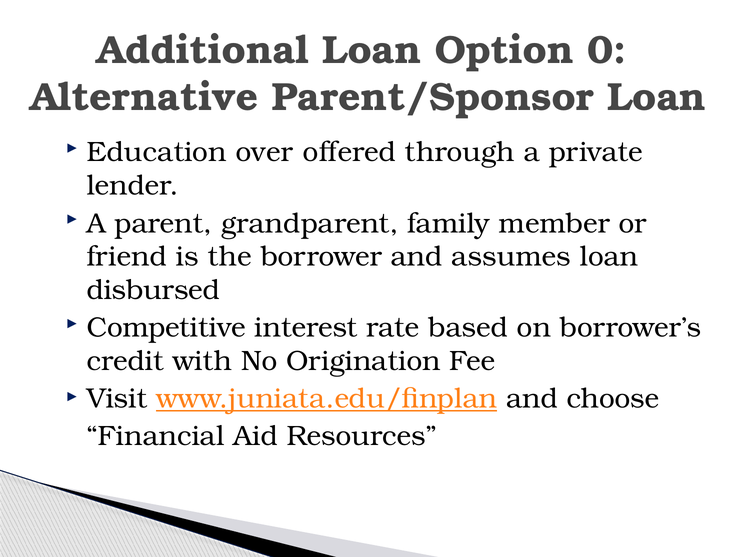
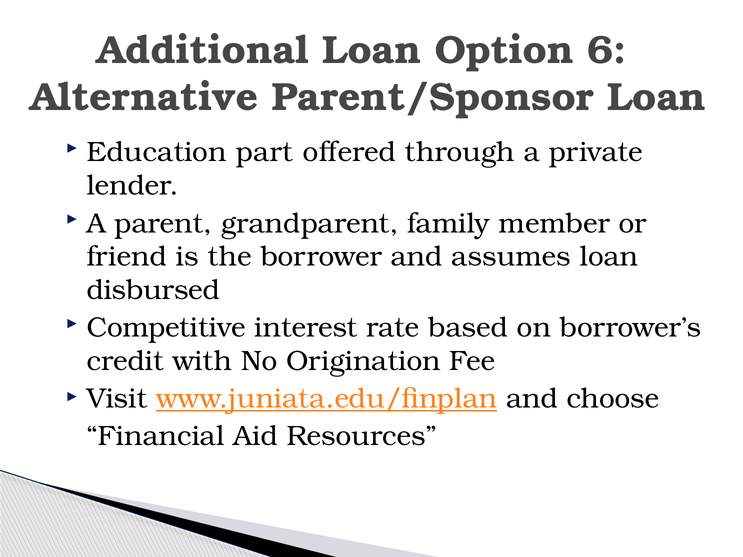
0: 0 -> 6 (607, 50)
over: over -> part (264, 152)
